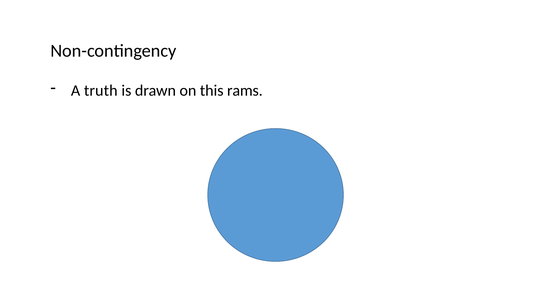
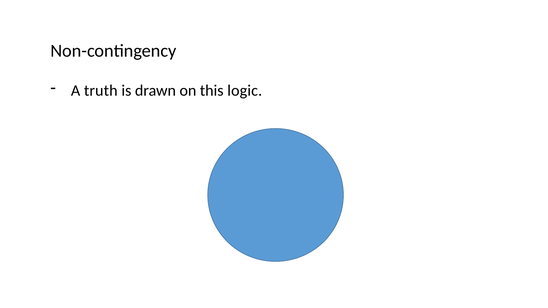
rams: rams -> logic (245, 91)
